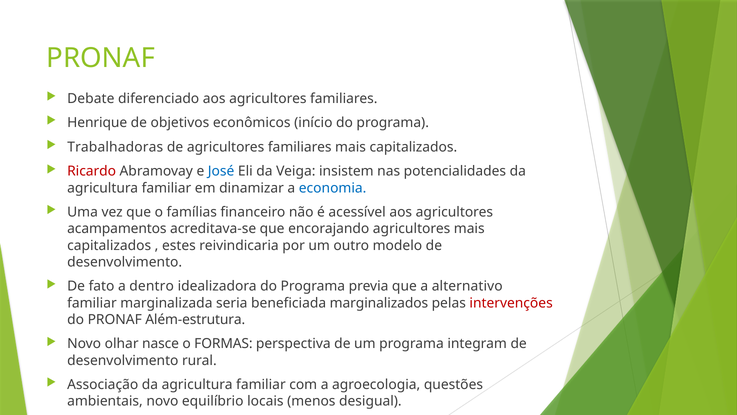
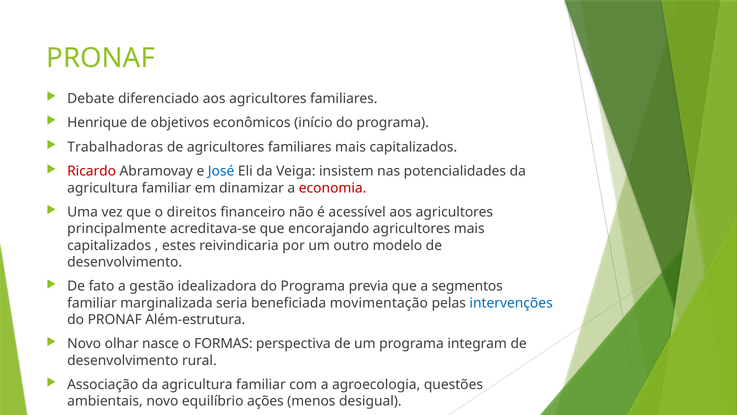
economia colour: blue -> red (333, 188)
famílias: famílias -> direitos (192, 212)
acampamentos: acampamentos -> principalmente (117, 229)
dentro: dentro -> gestão (152, 286)
alternativo: alternativo -> segmentos (467, 286)
marginalizados: marginalizados -> movimentação (379, 303)
intervenções colour: red -> blue (511, 303)
locais: locais -> ações (265, 401)
